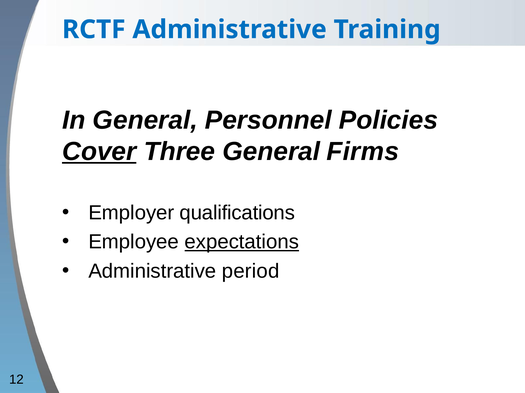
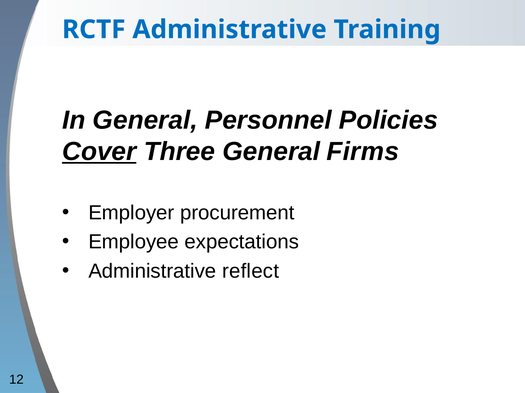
qualifications: qualifications -> procurement (237, 213)
expectations underline: present -> none (242, 242)
period: period -> reflect (251, 272)
